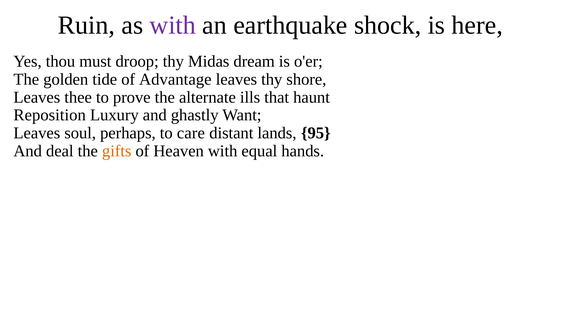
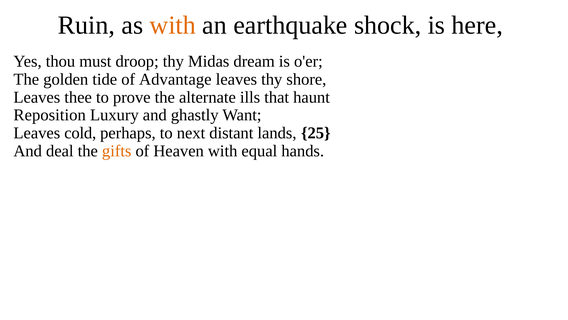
with colour: purple -> orange (173, 25)
soul: soul -> cold (80, 133)
care: care -> next (191, 133)
95: 95 -> 25 (316, 133)
